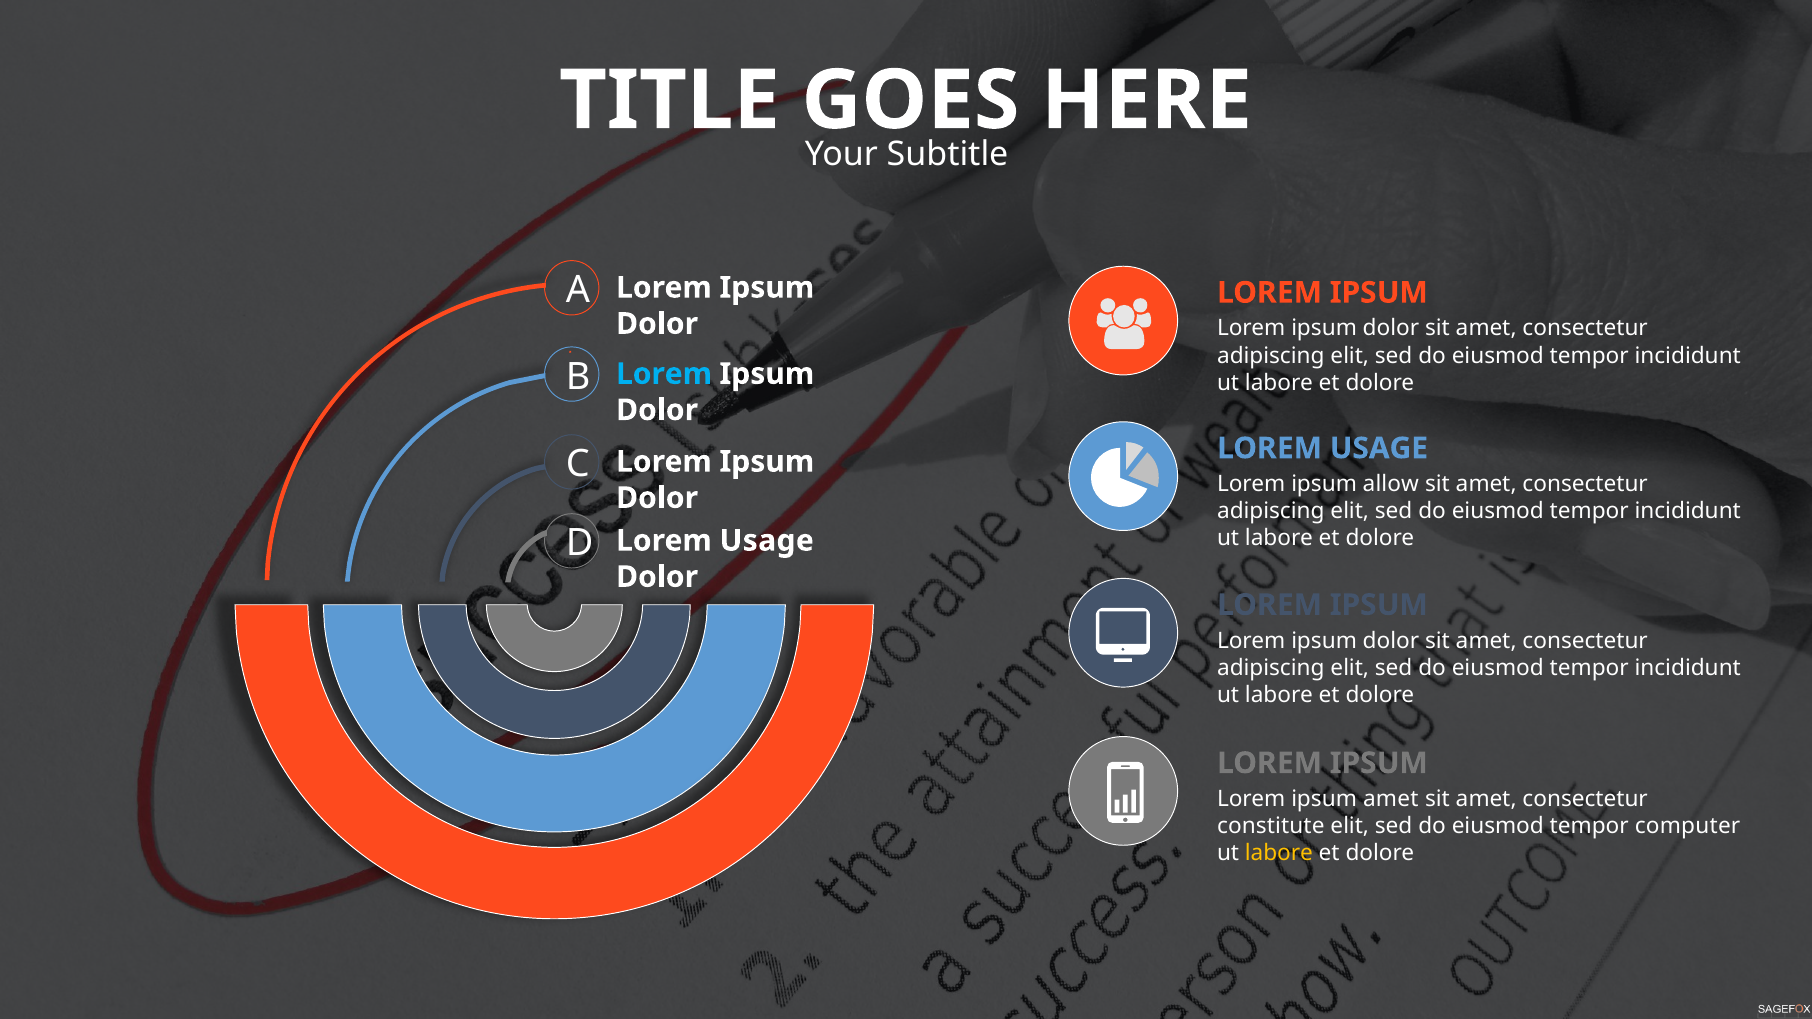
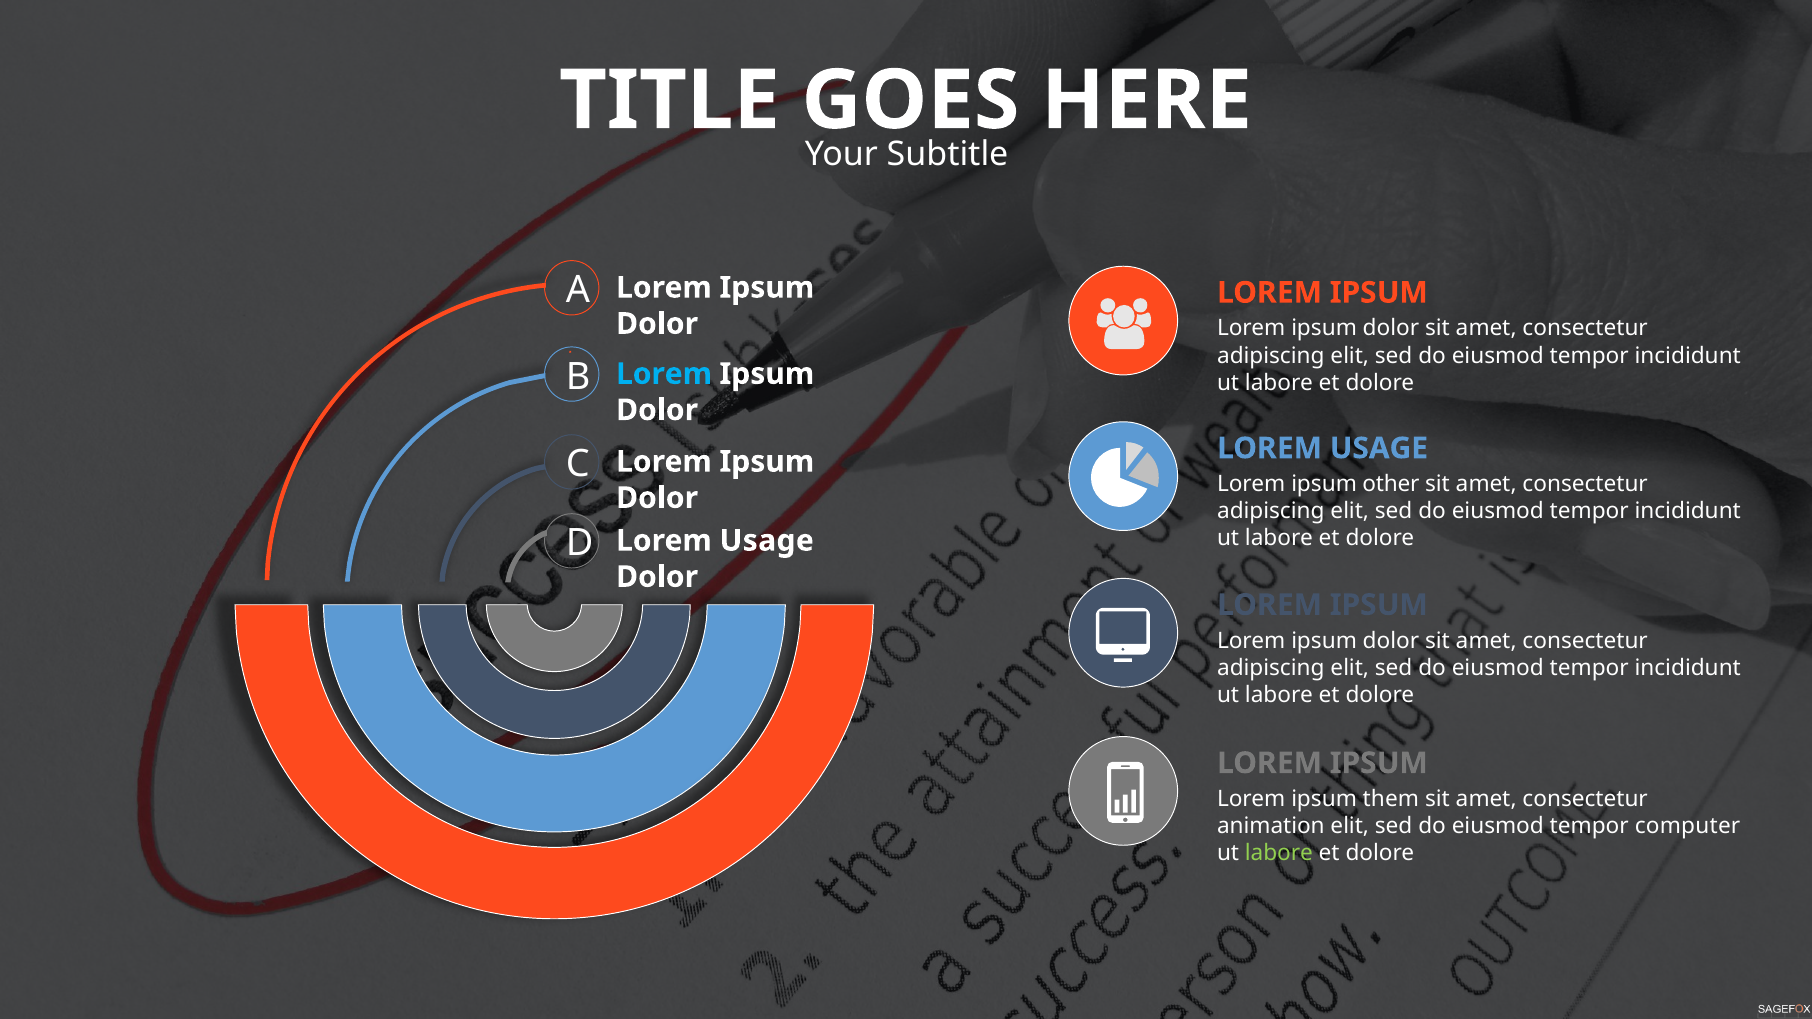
allow: allow -> other (1391, 484)
ipsum amet: amet -> them (1391, 799)
constitute: constitute -> animation (1271, 826)
labore colour: yellow -> light green (1279, 853)
